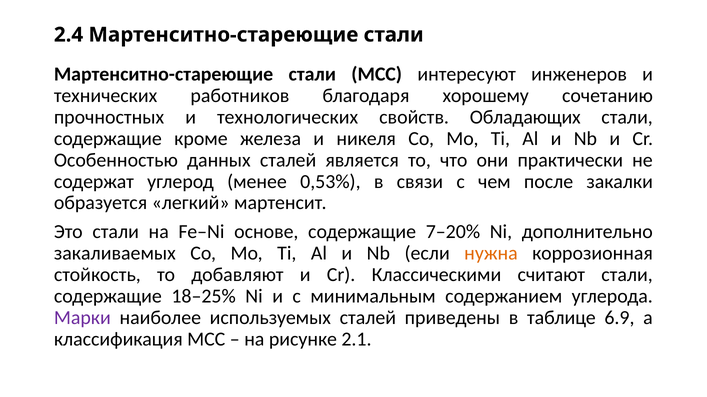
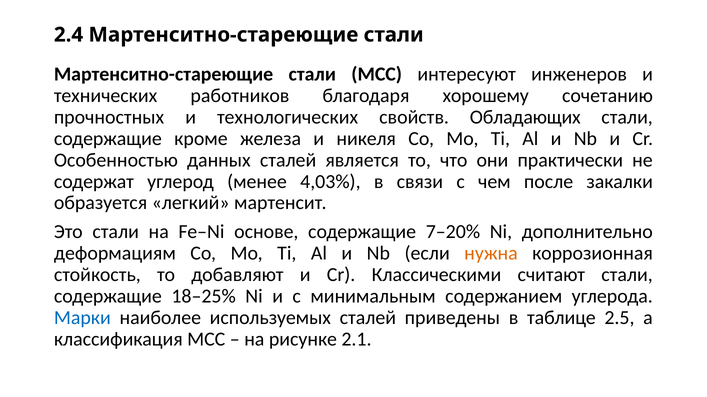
0,53%: 0,53% -> 4,03% (330, 182)
закаливаемых: закаливаемых -> деформациям (115, 254)
Марки colour: purple -> blue (82, 318)
6.9: 6.9 -> 2.5 (619, 318)
